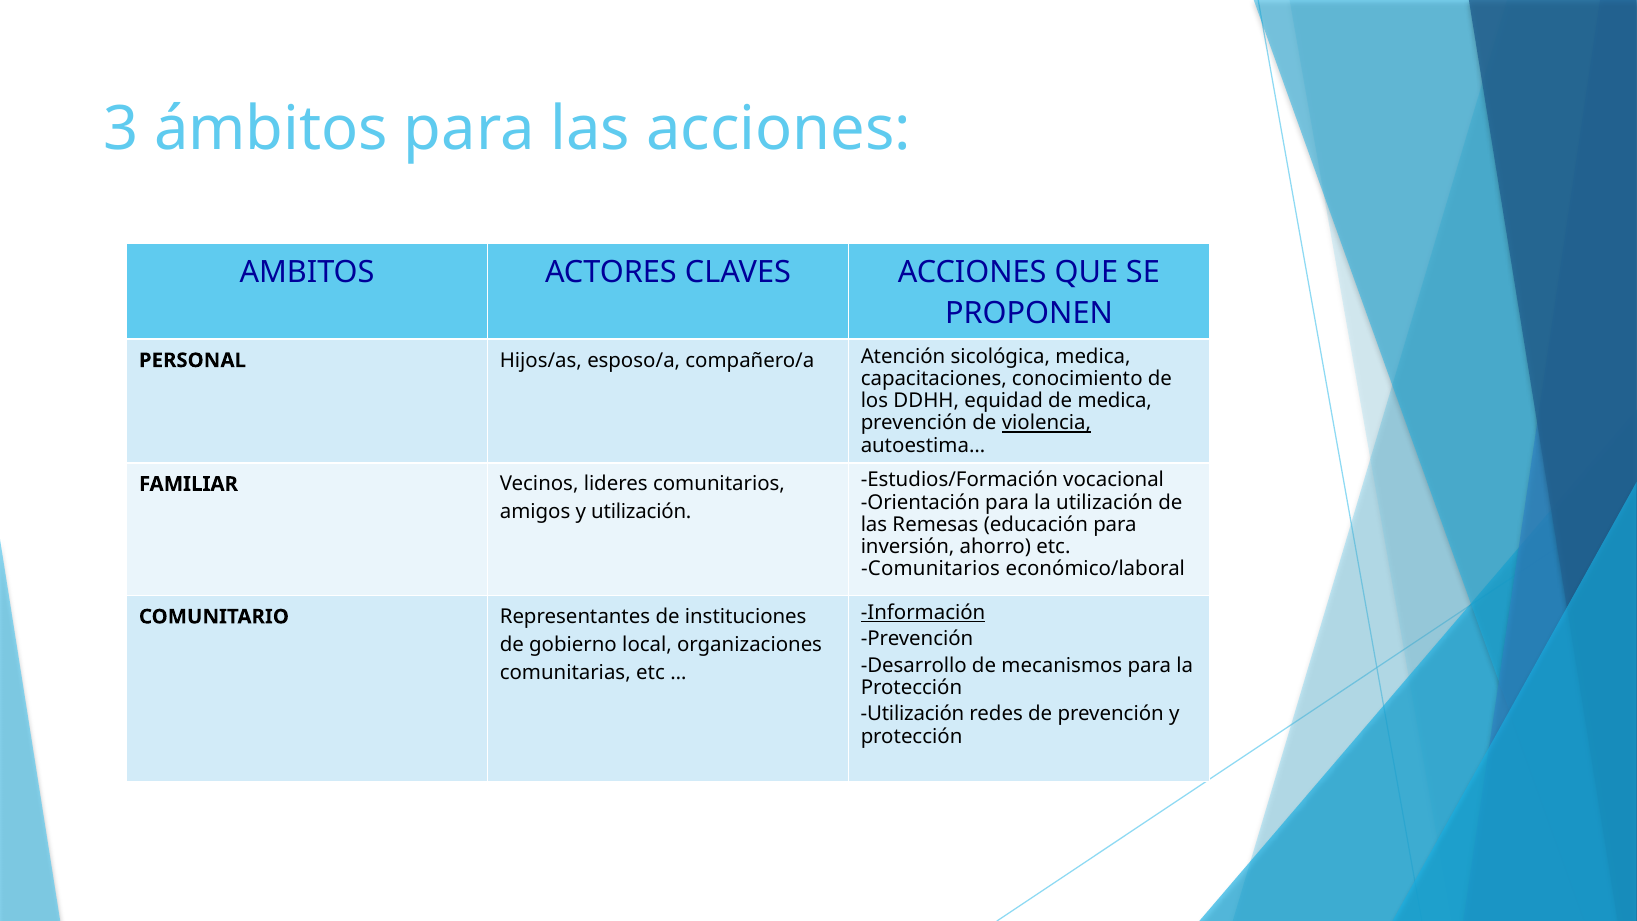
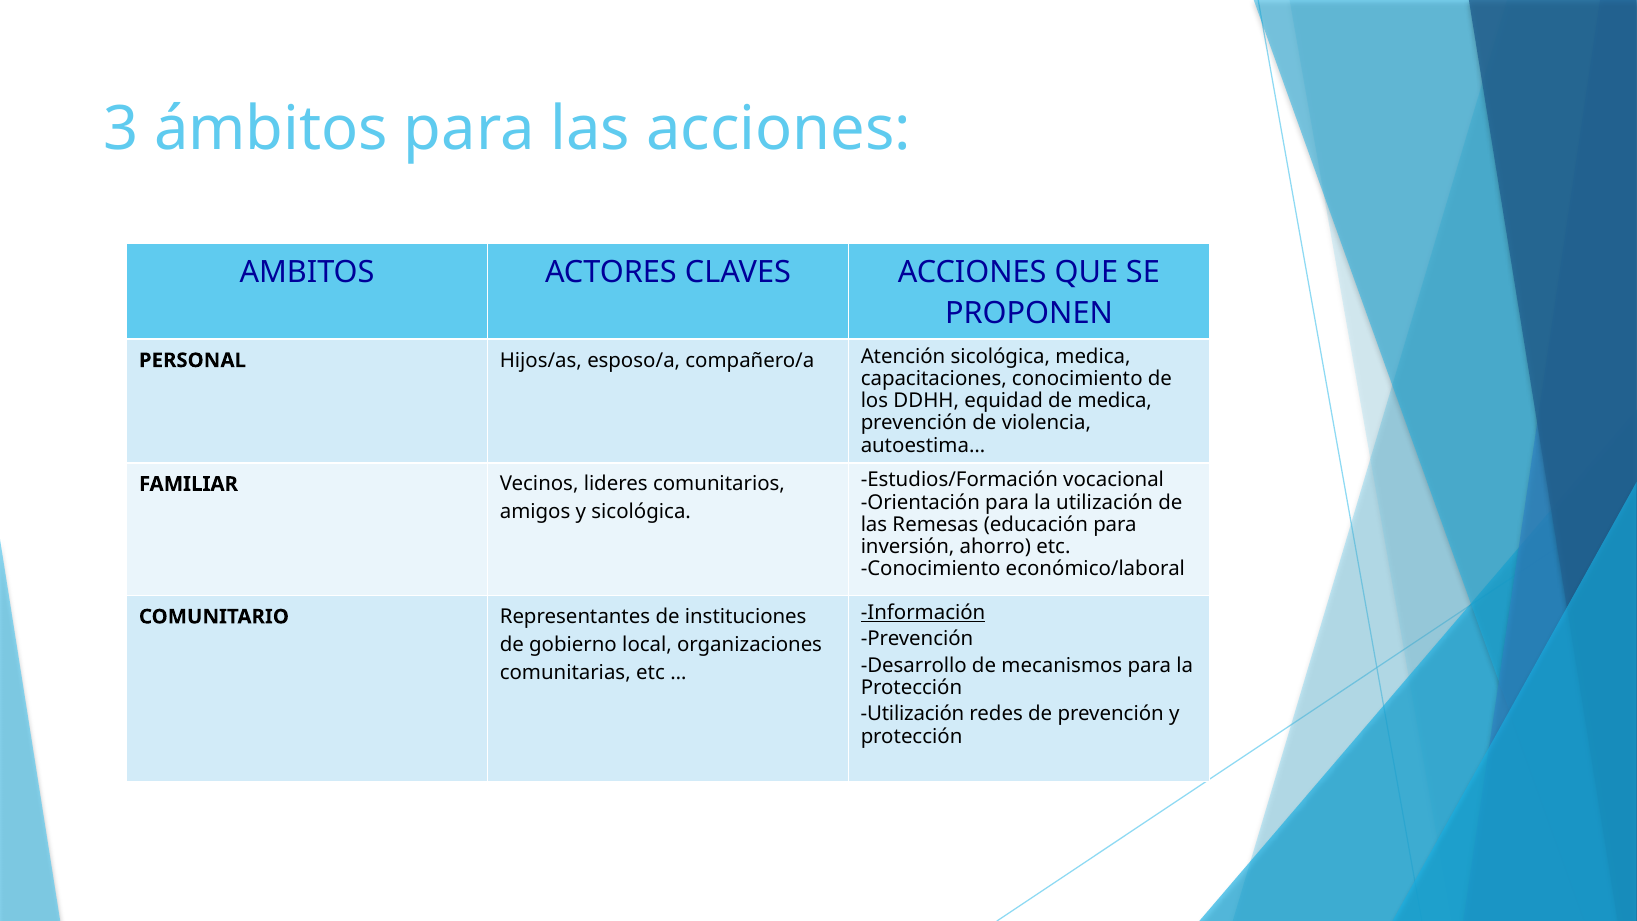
violencia underline: present -> none (1046, 423)
y utilización: utilización -> sicológica (641, 512)
Comunitarios: Comunitarios -> Conocimiento (931, 569)
